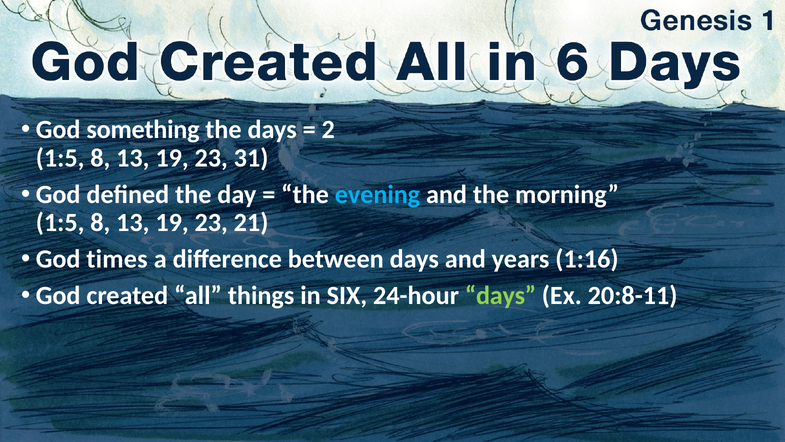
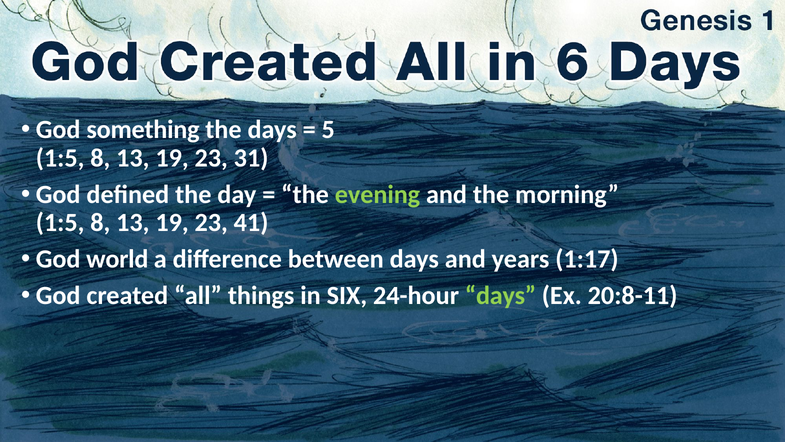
2: 2 -> 5 (328, 130)
evening colour: light blue -> light green (377, 194)
21: 21 -> 41 (251, 223)
times: times -> world (117, 259)
1:16: 1:16 -> 1:17 (587, 259)
